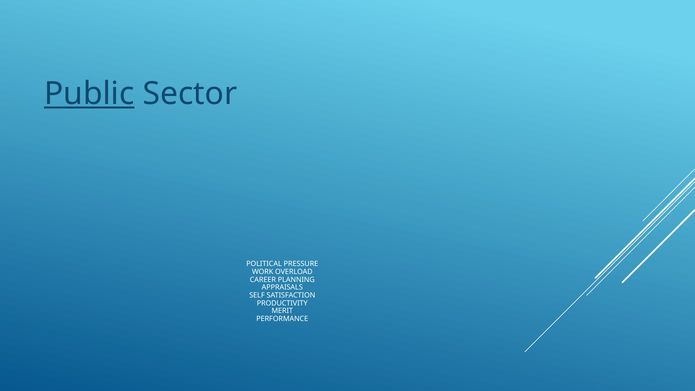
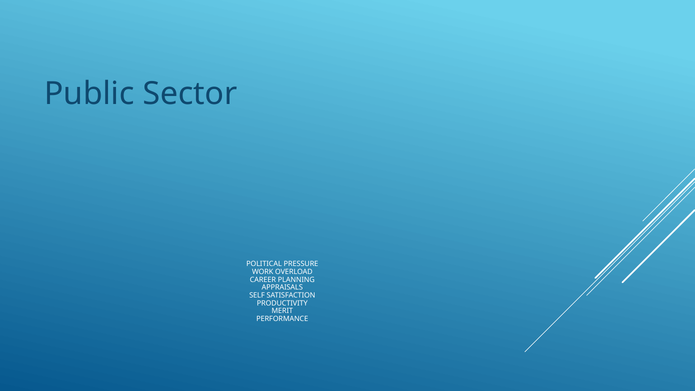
Public underline: present -> none (89, 94)
